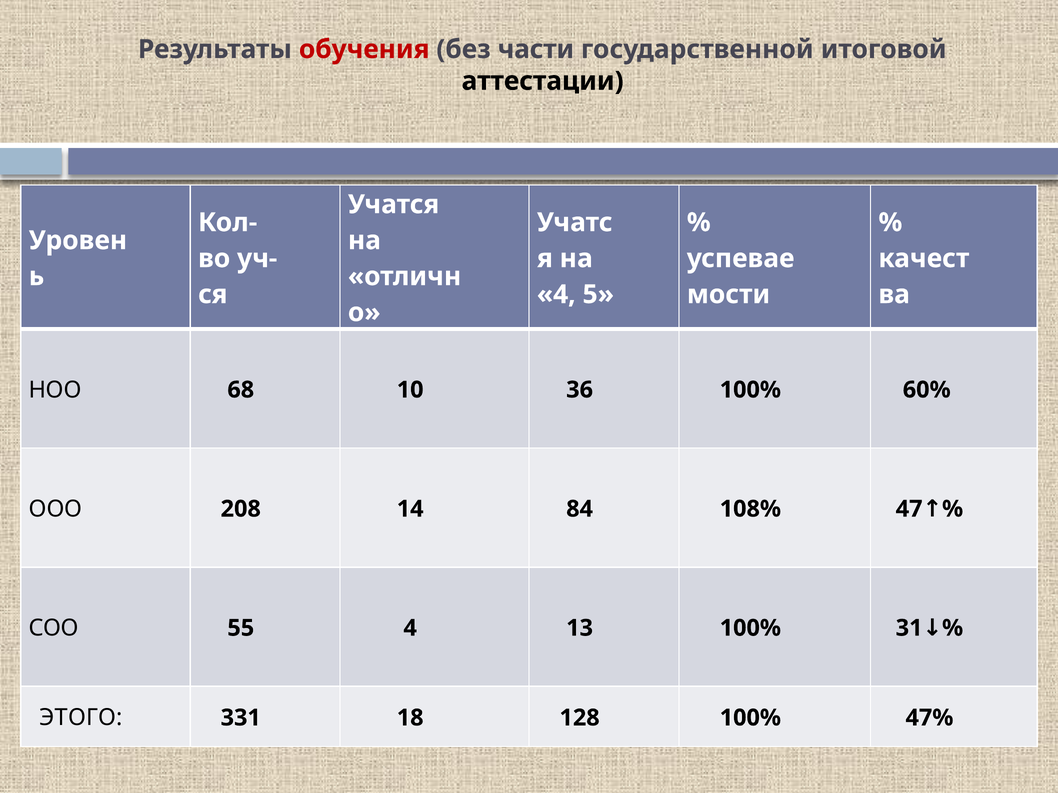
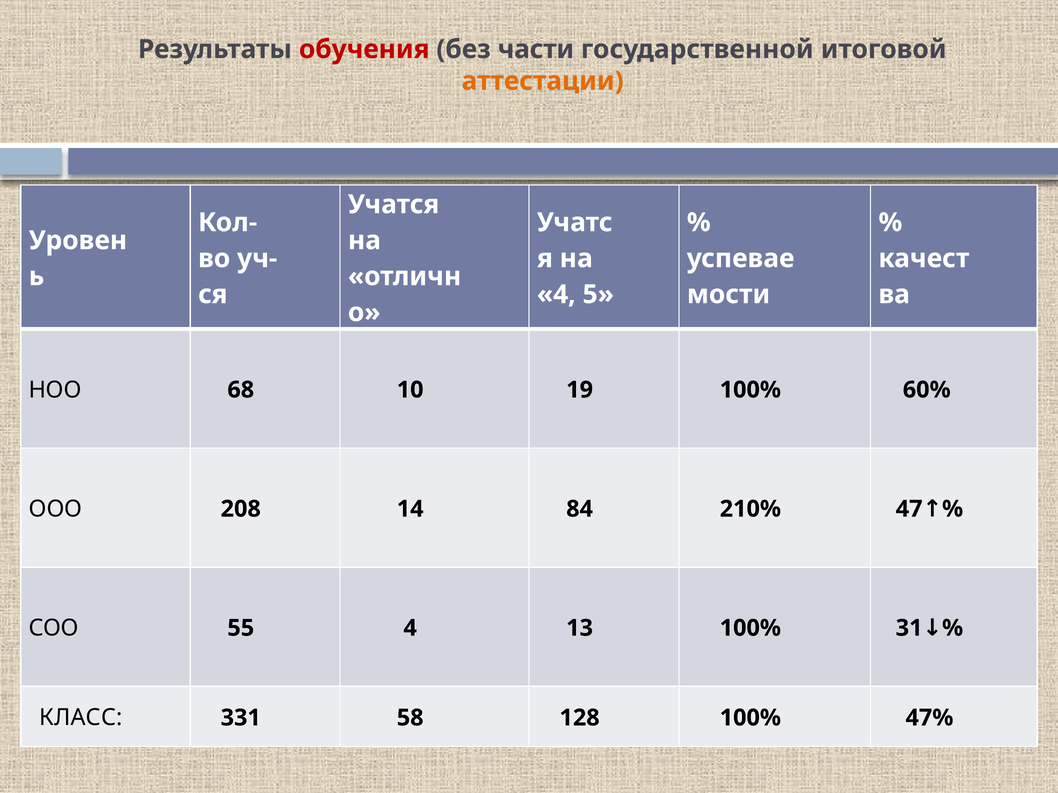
аттестации colour: black -> orange (543, 81)
36: 36 -> 19 (580, 390)
108%: 108% -> 210% (750, 509)
ЭТОГО: ЭТОГО -> КЛАСС (81, 718)
18: 18 -> 58 (410, 718)
